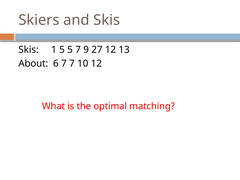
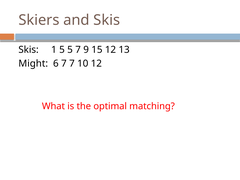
27: 27 -> 15 (97, 50)
About: About -> Might (33, 64)
